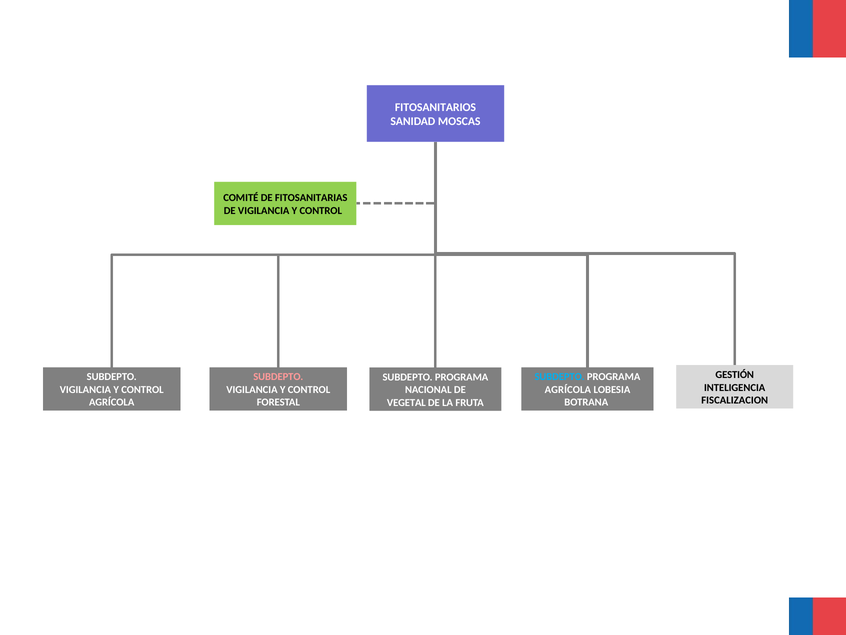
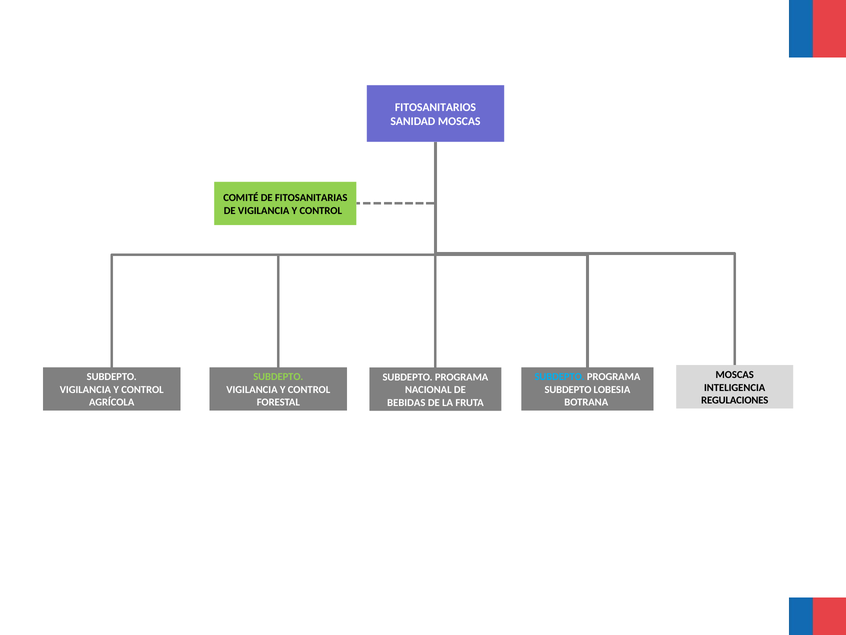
GESTIÓN: GESTIÓN -> MOSCAS (735, 374)
SUBDEPTO colour: pink -> light green (278, 377)
AGRÍCOLA: AGRÍCOLA -> SUBDEPTO (568, 389)
FISCALIZACION: FISCALIZACION -> REGULACIONES (735, 400)
VEGETAL: VEGETAL -> BEBIDAS (406, 402)
